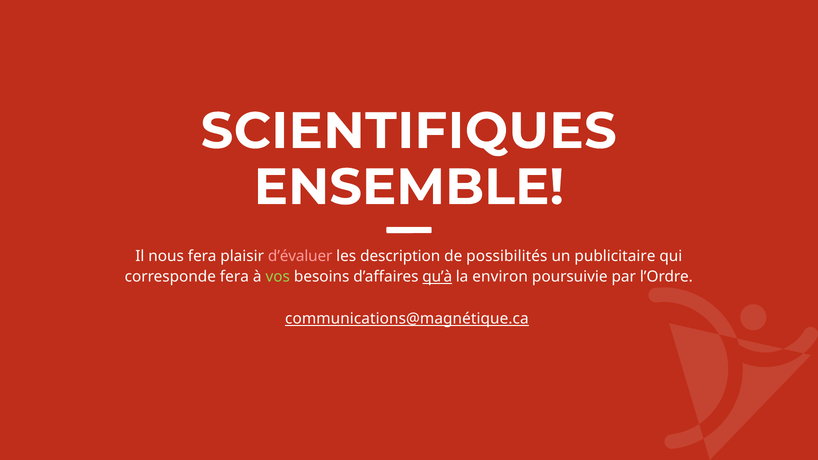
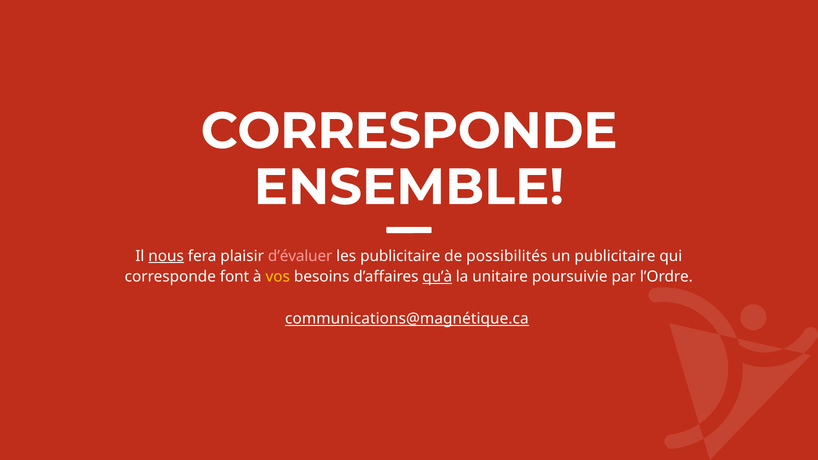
SCIENTIFIQUES: SCIENTIFIQUES -> CORRESPONDE (409, 131)
nous underline: none -> present (166, 256)
les description: description -> publicitaire (400, 256)
corresponde fera: fera -> font (234, 277)
vos colour: light green -> yellow (278, 277)
environ: environ -> unitaire (500, 277)
